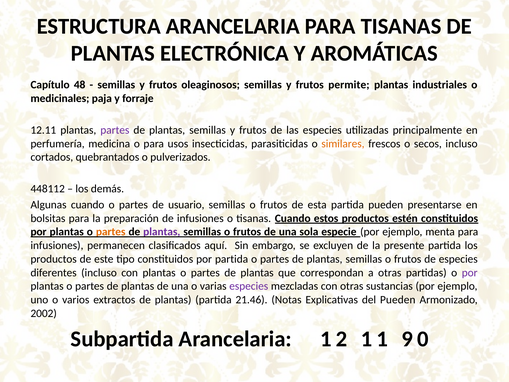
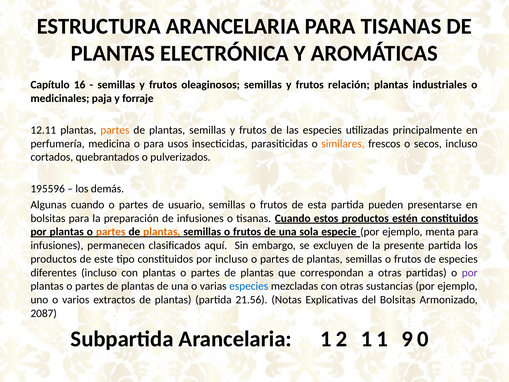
48: 48 -> 16 (80, 85)
permite: permite -> relación (349, 85)
partes colour: purple -> orange (115, 130)
448112: 448112 -> 195596 (48, 189)
plantas colour: purple -> orange (162, 232)
por partida: partida -> incluso (232, 259)
especies colour: purple -> blue (249, 286)
21.46: 21.46 -> 21.56 (252, 300)
del Pueden: Pueden -> Bolsitas (398, 300)
2002: 2002 -> 2087 (44, 313)
